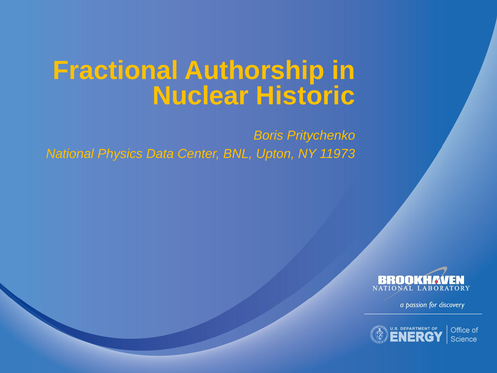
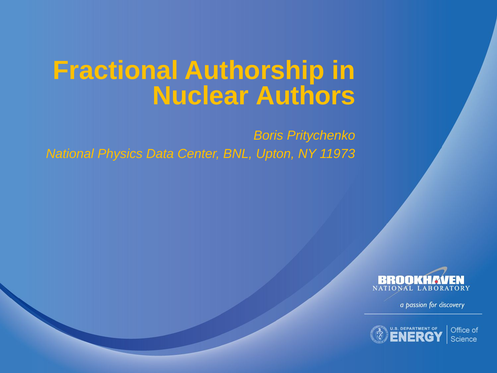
Historic: Historic -> Authors (306, 96)
